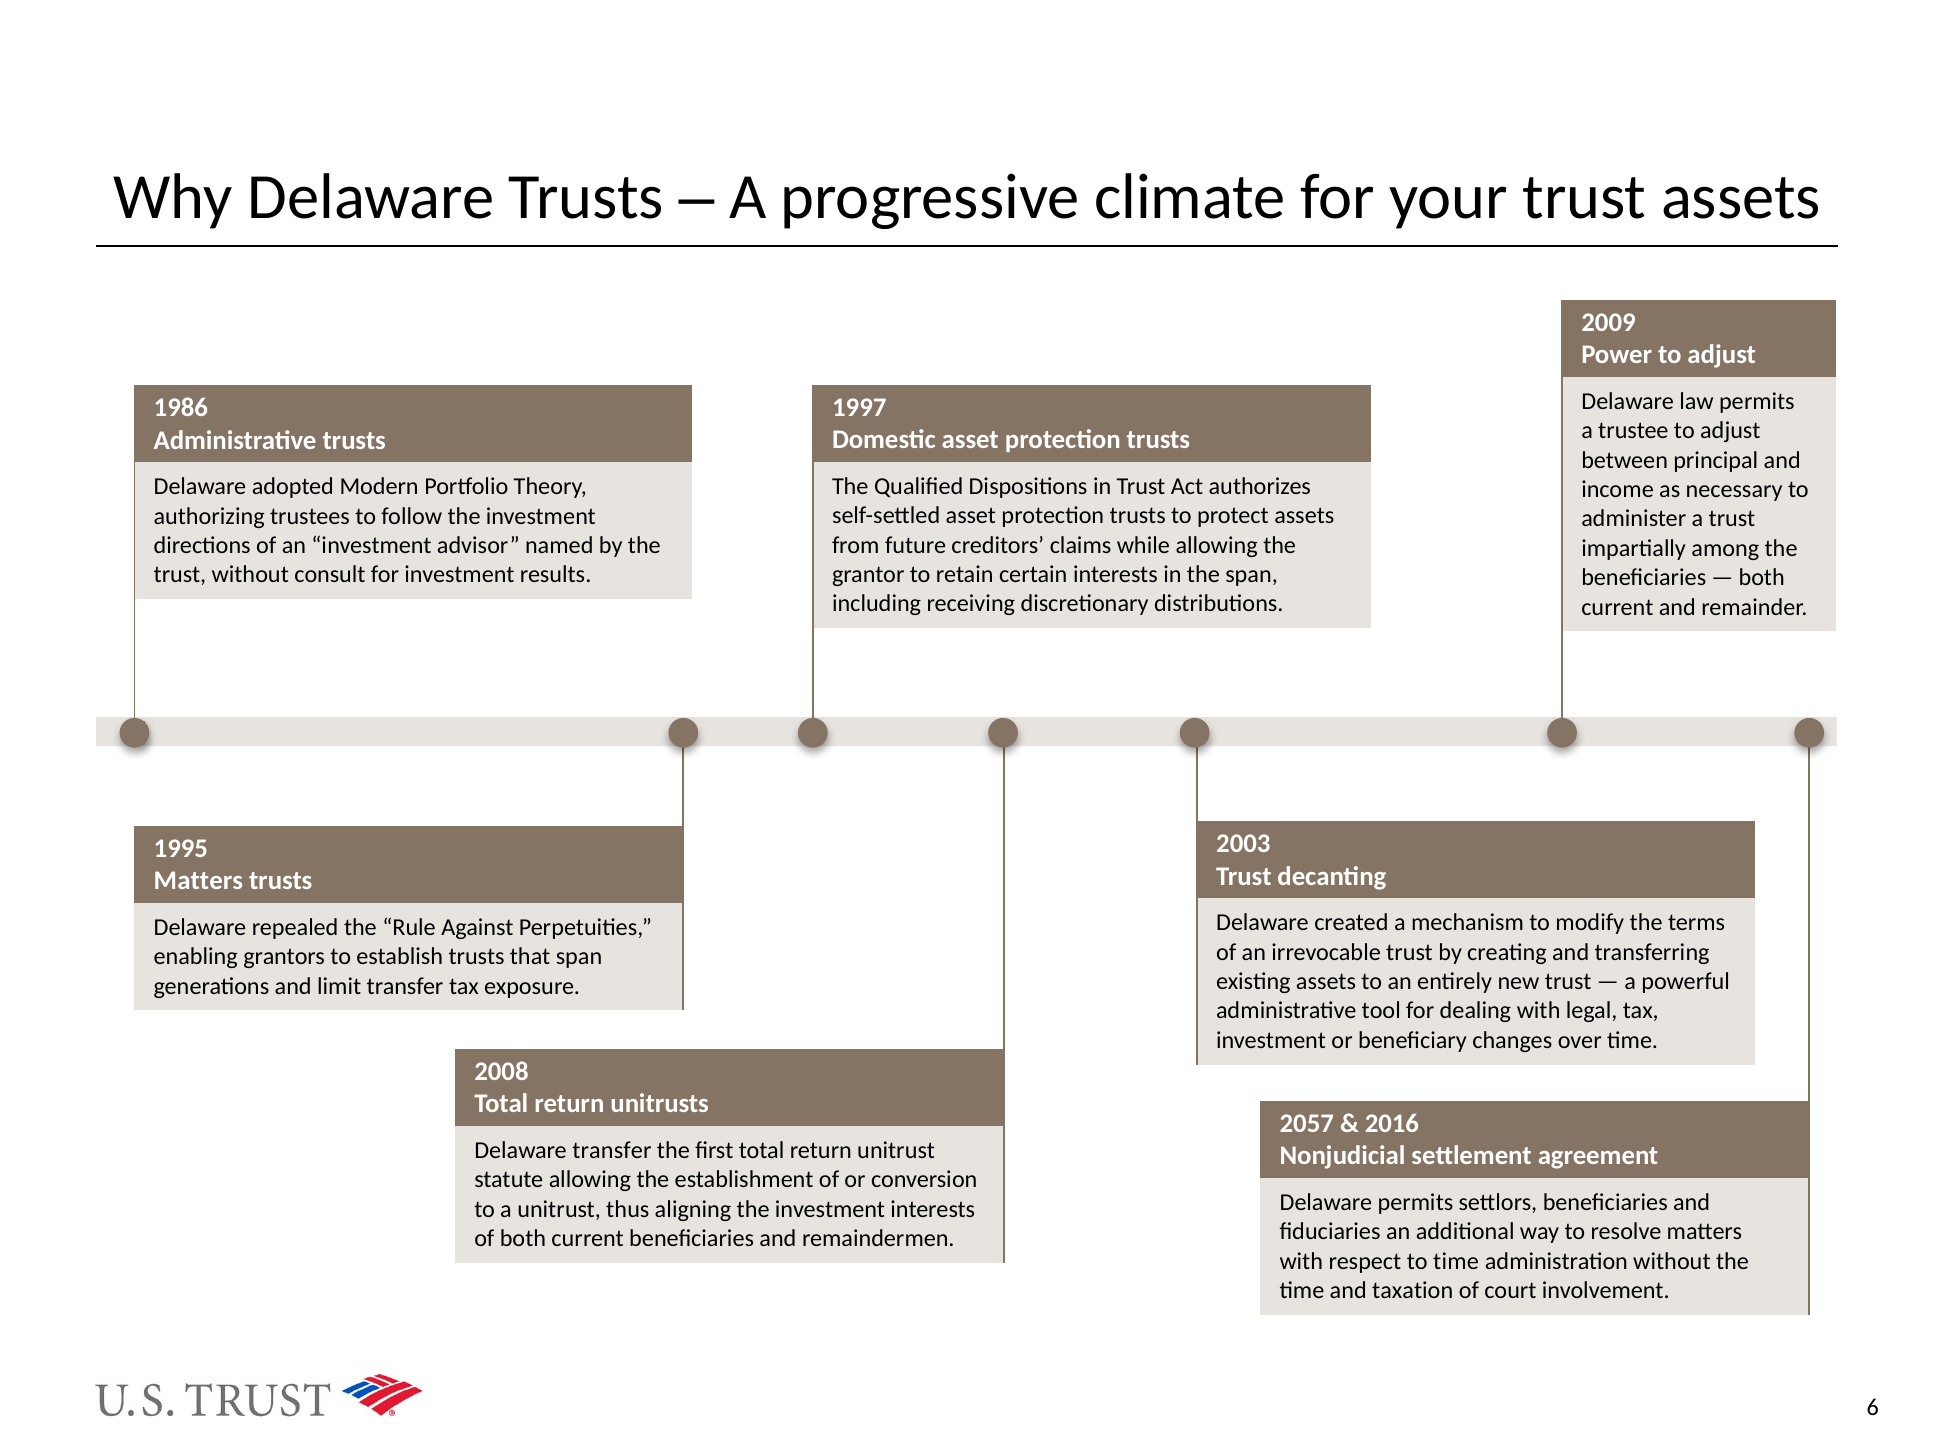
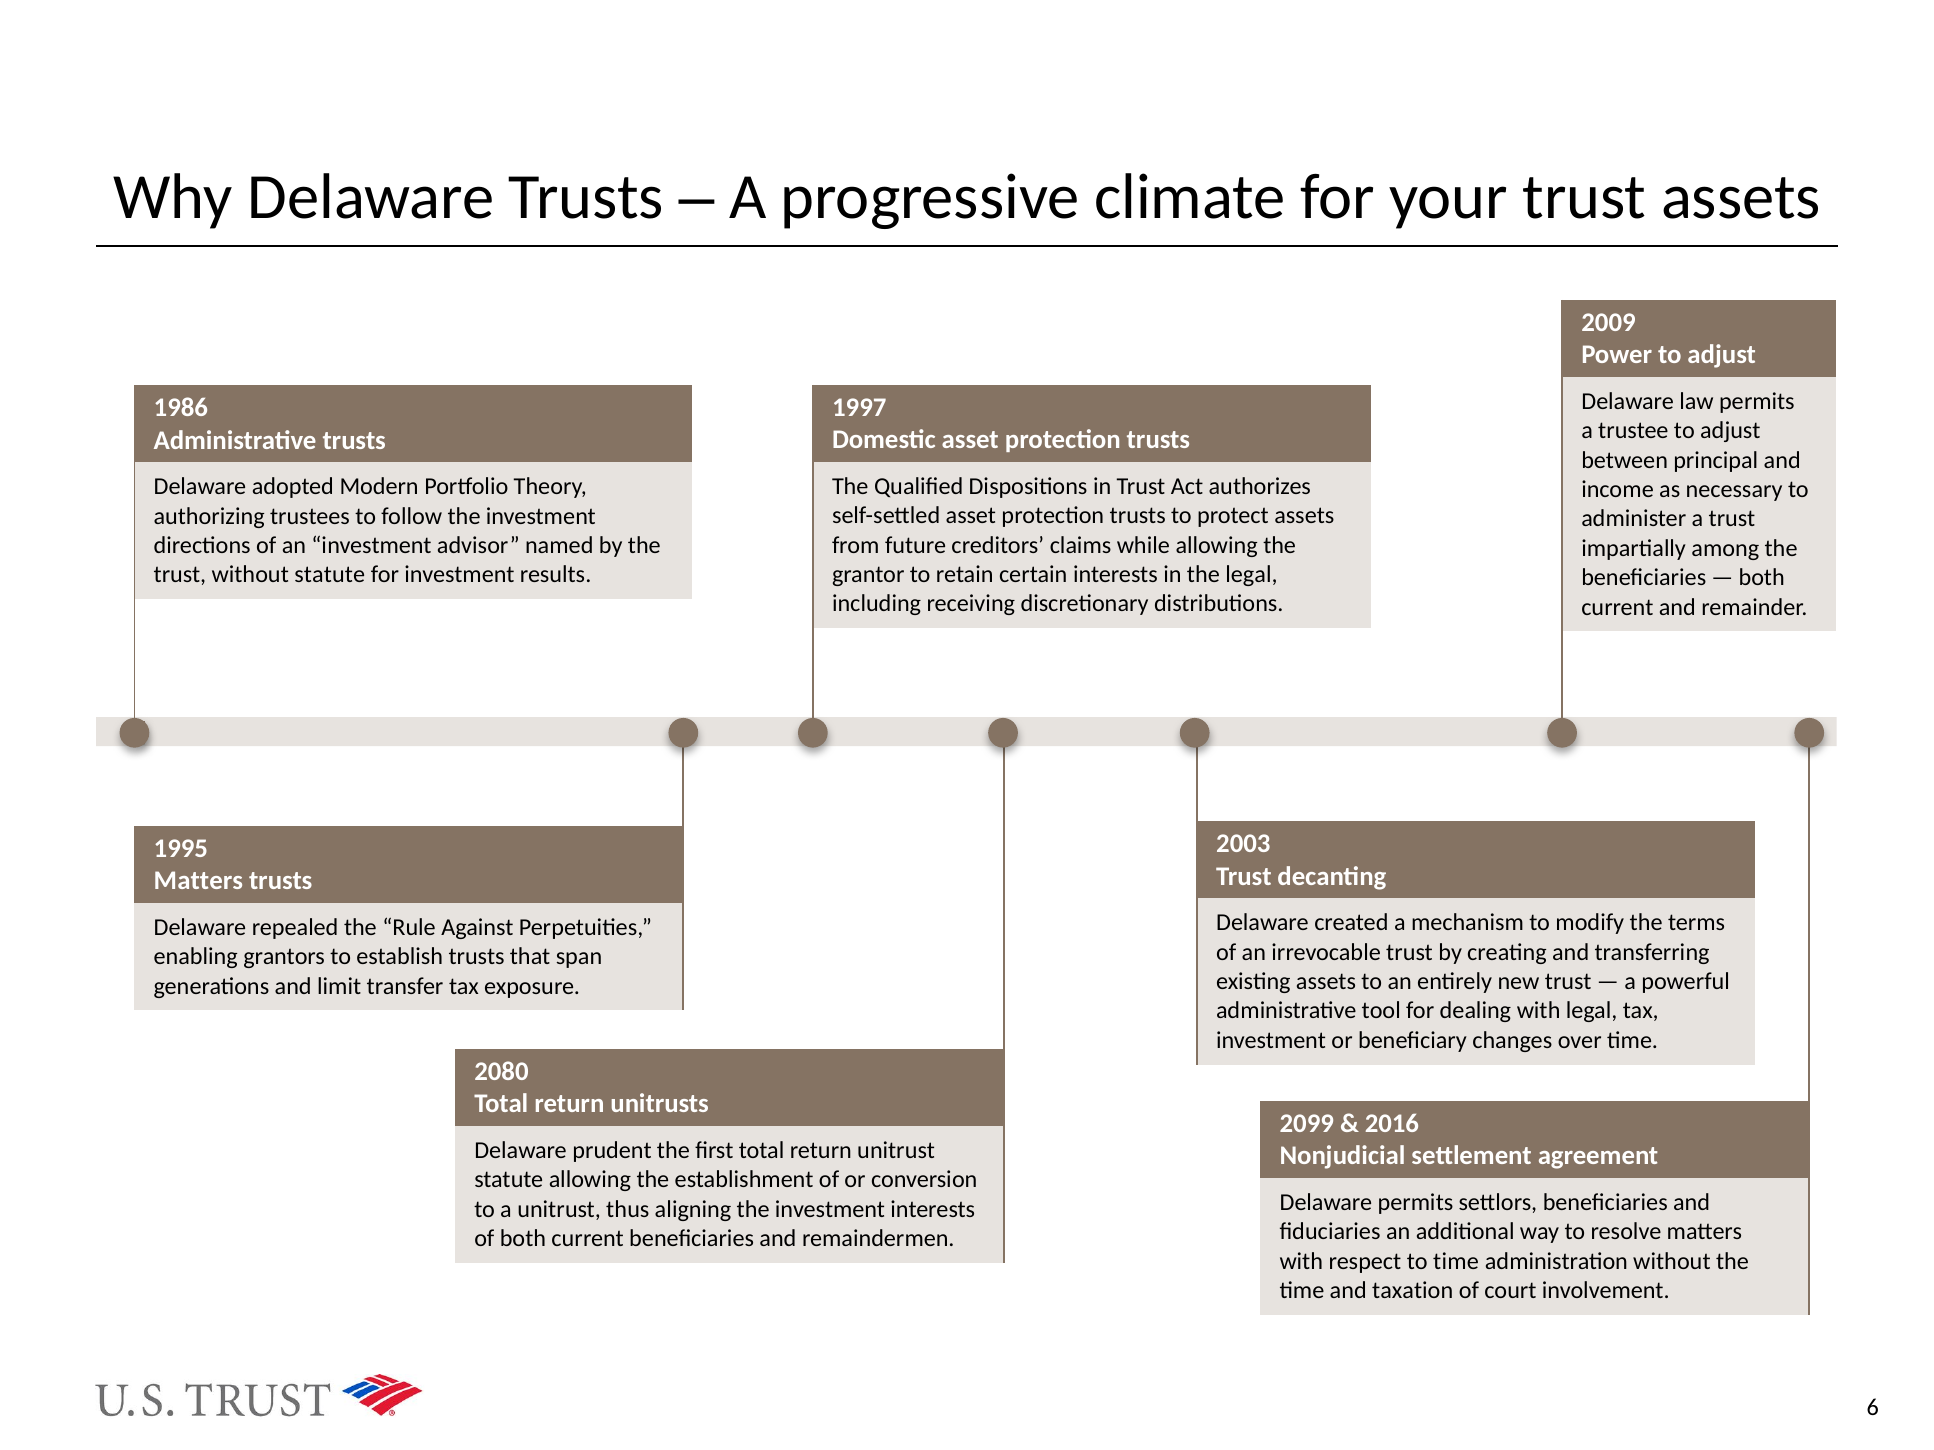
the span: span -> legal (1251, 575)
without consult: consult -> statute (330, 575)
2008: 2008 -> 2080 (502, 1072)
2057: 2057 -> 2099 (1307, 1124)
Delaware transfer: transfer -> prudent (612, 1151)
